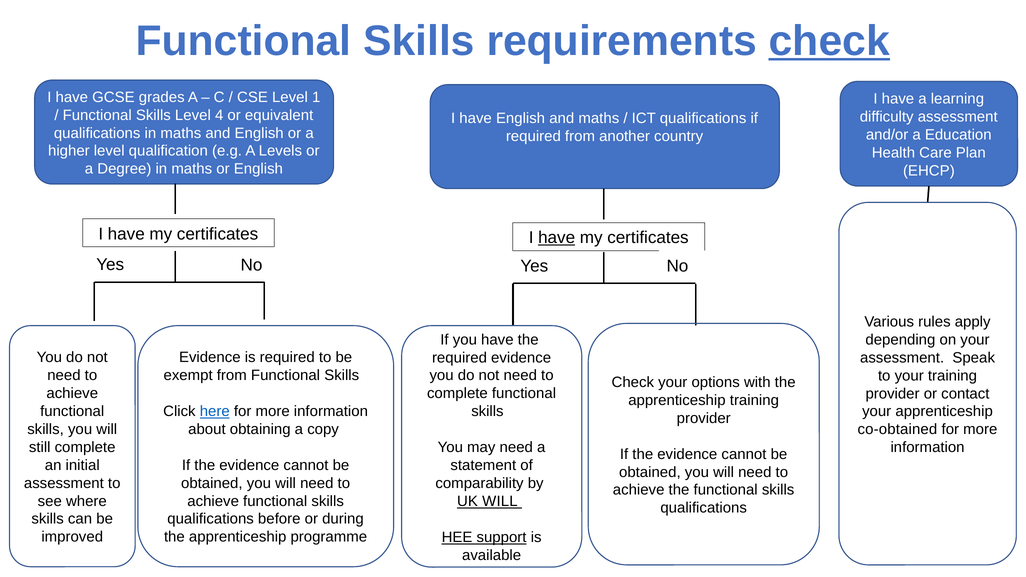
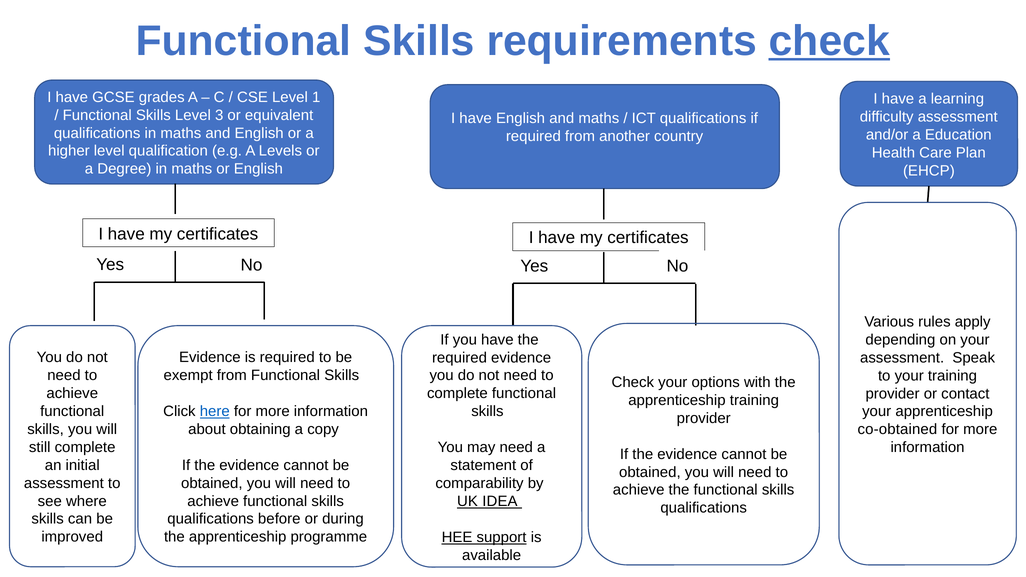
4: 4 -> 3 (219, 115)
have underline: present -> none (557, 238)
UK WILL: WILL -> IDEA (500, 501)
